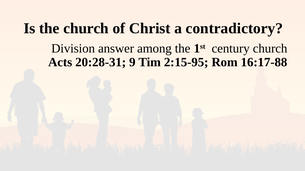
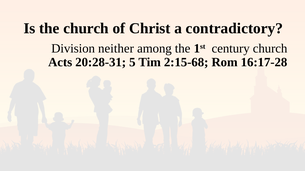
answer: answer -> neither (116, 49)
9: 9 -> 5 (132, 62)
2:15-95: 2:15-95 -> 2:15-68 (186, 62)
16:17-88: 16:17-88 -> 16:17-28 (264, 62)
